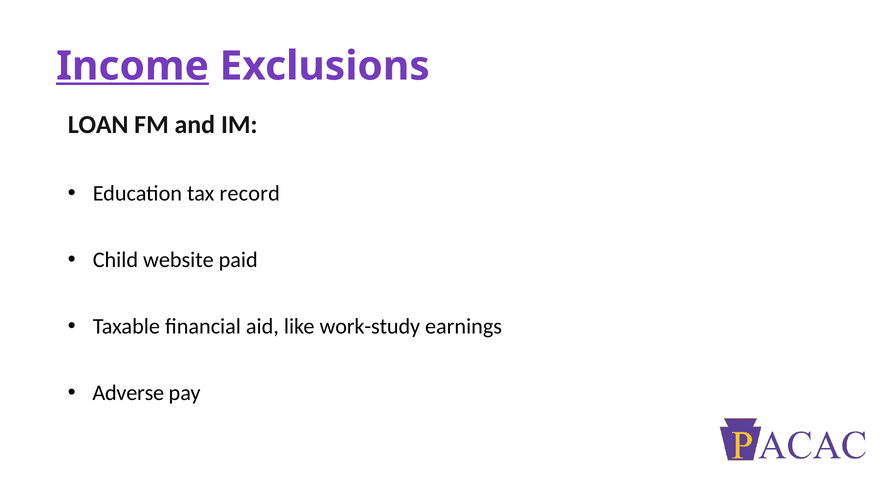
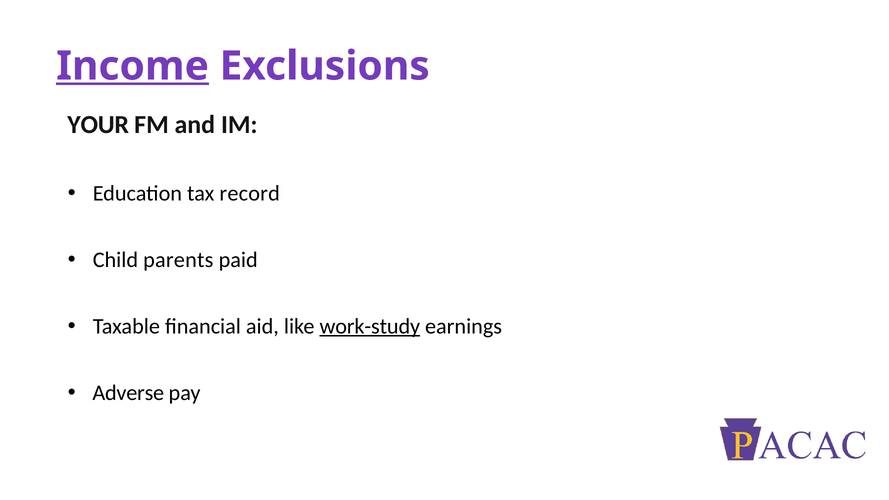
LOAN: LOAN -> YOUR (98, 125)
website: website -> parents (178, 260)
work-study underline: none -> present (370, 326)
